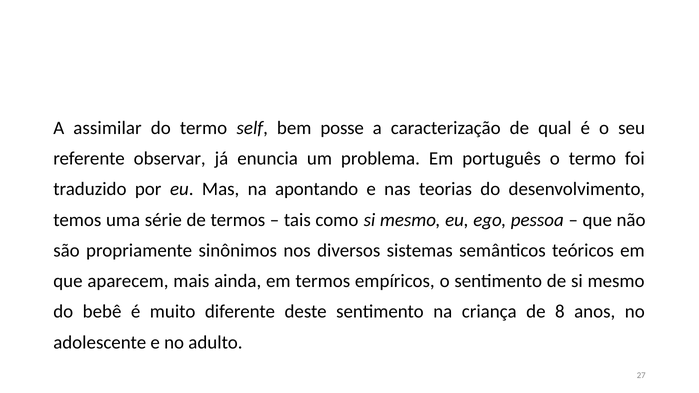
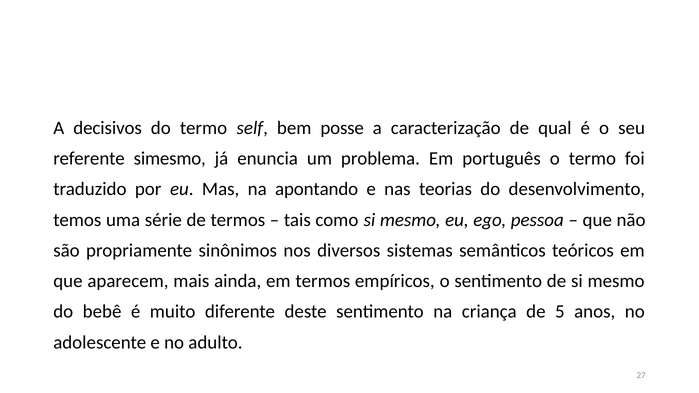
assimilar: assimilar -> decisivos (108, 128)
observar: observar -> simesmo (170, 159)
8: 8 -> 5 (560, 312)
